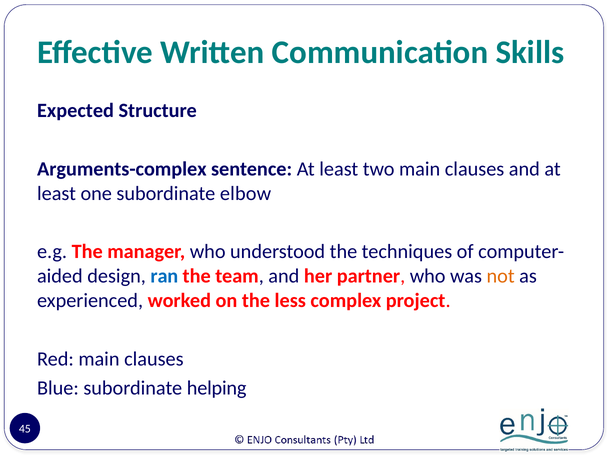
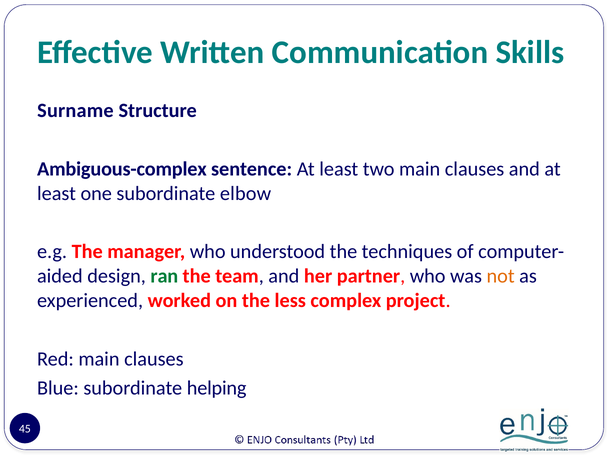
Expected: Expected -> Surname (75, 111)
Arguments-complex: Arguments-complex -> Ambiguous-complex (122, 169)
ran colour: blue -> green (164, 276)
